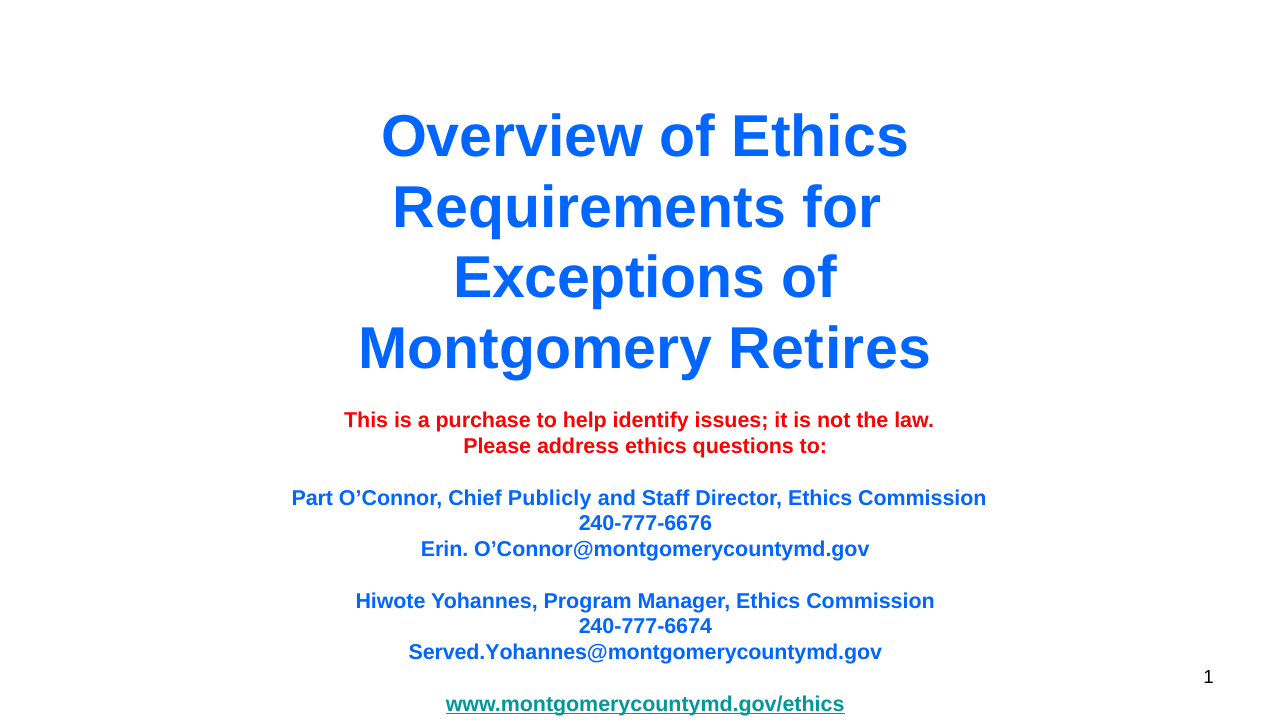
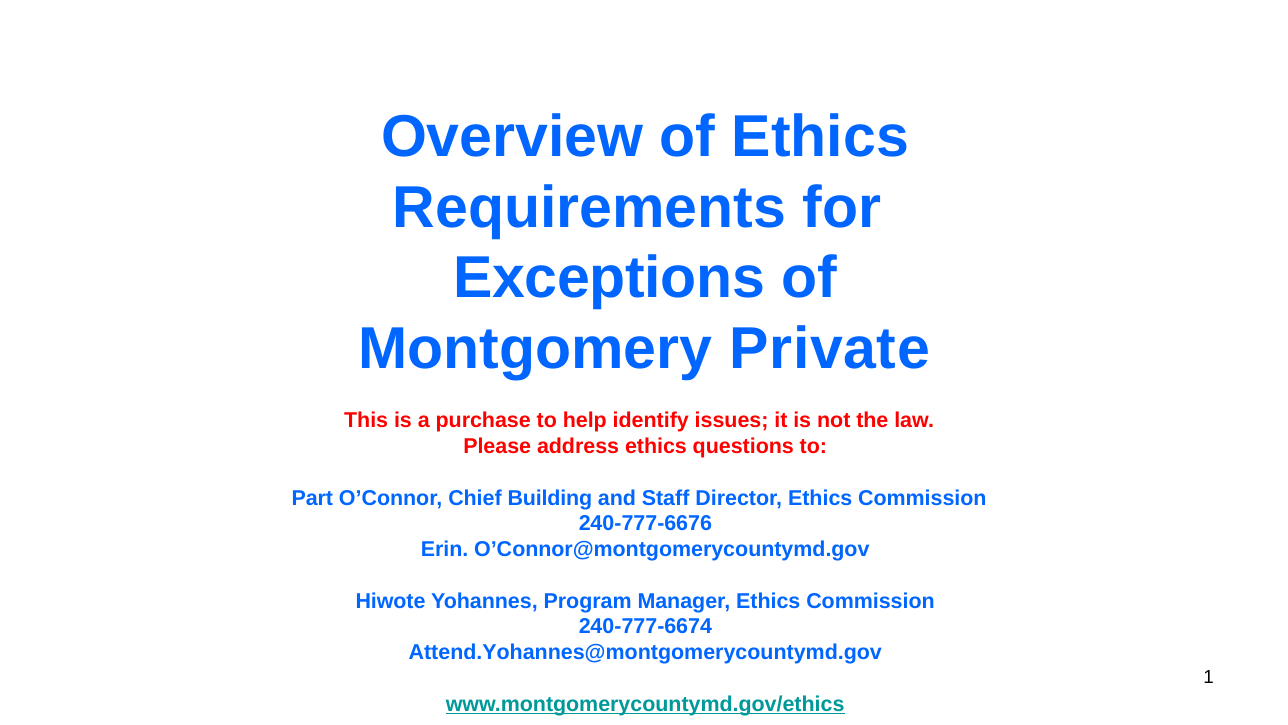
Retires: Retires -> Private (830, 349)
Publicly: Publicly -> Building (550, 498)
Served.Yohannes@montgomerycountymd.gov: Served.Yohannes@montgomerycountymd.gov -> Attend.Yohannes@montgomerycountymd.gov (645, 652)
